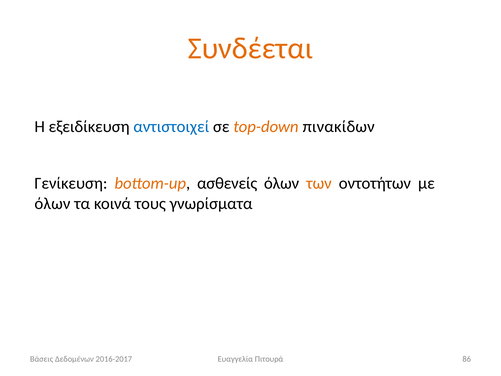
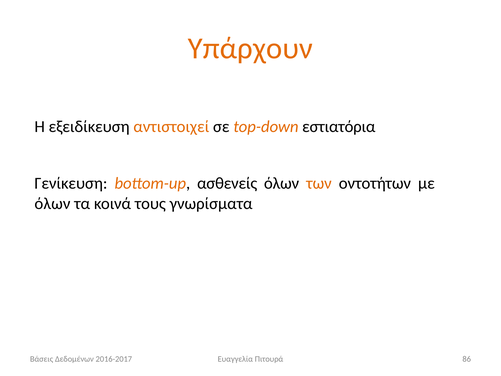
Συνδέεται: Συνδέεται -> Υπάρχουν (250, 48)
αντιστοιχεί colour: blue -> orange (171, 127)
πινακίδων: πινακίδων -> εστιατόρια (339, 127)
